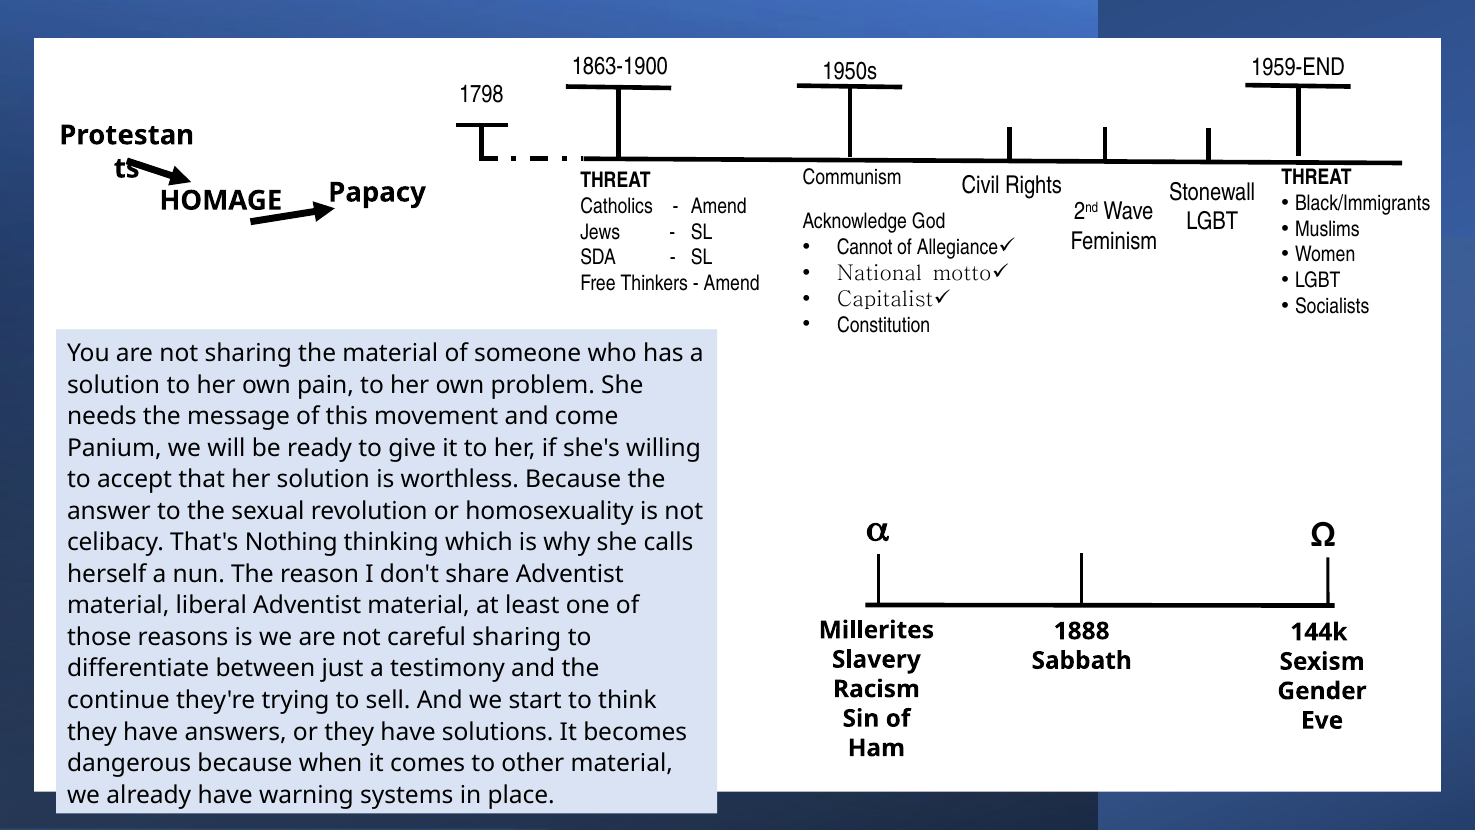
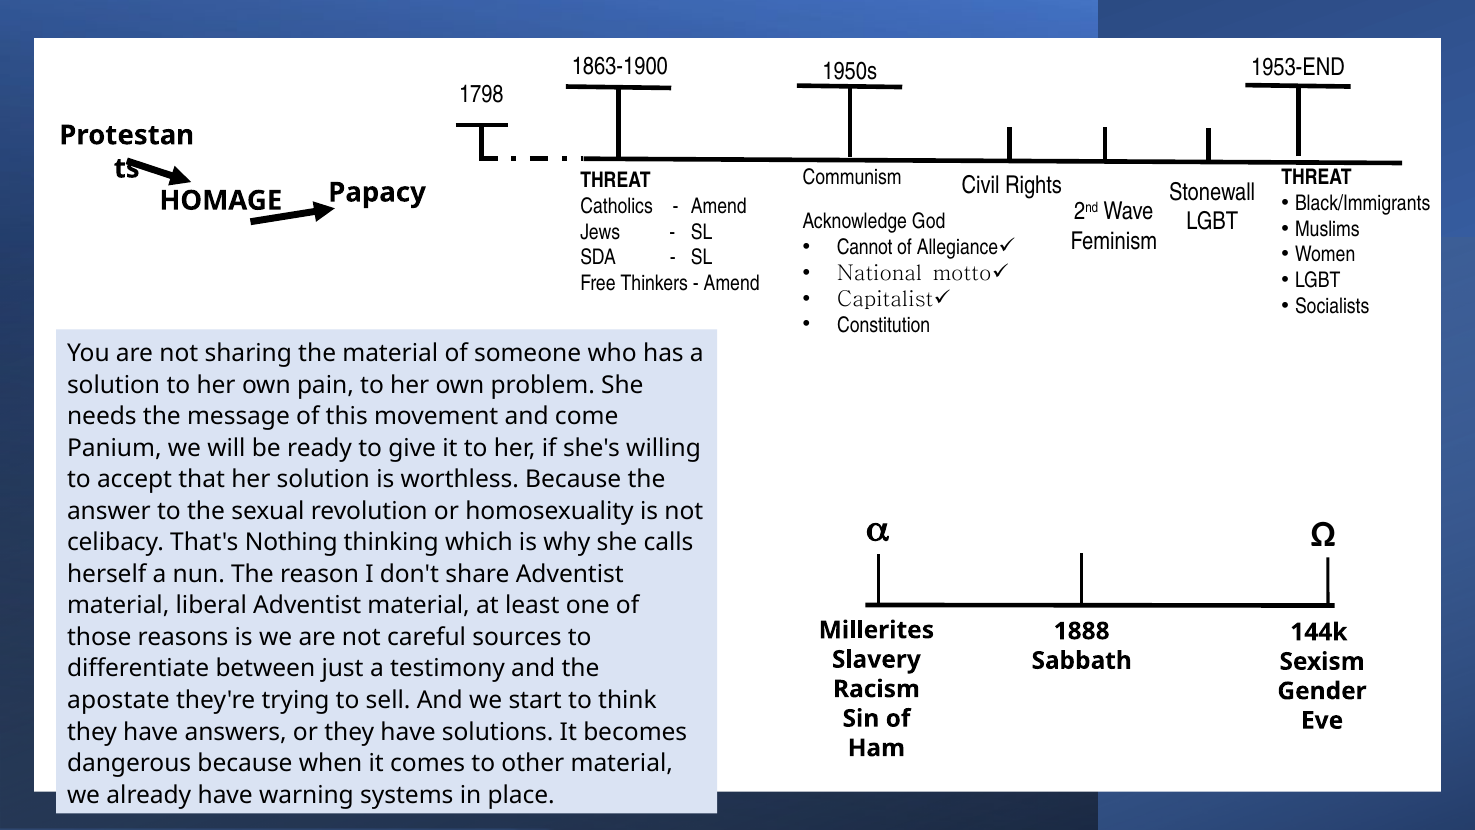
1959-END: 1959-END -> 1953-END (1298, 67)
careful sharing: sharing -> sources (517, 637)
continue: continue -> apostate (118, 700)
